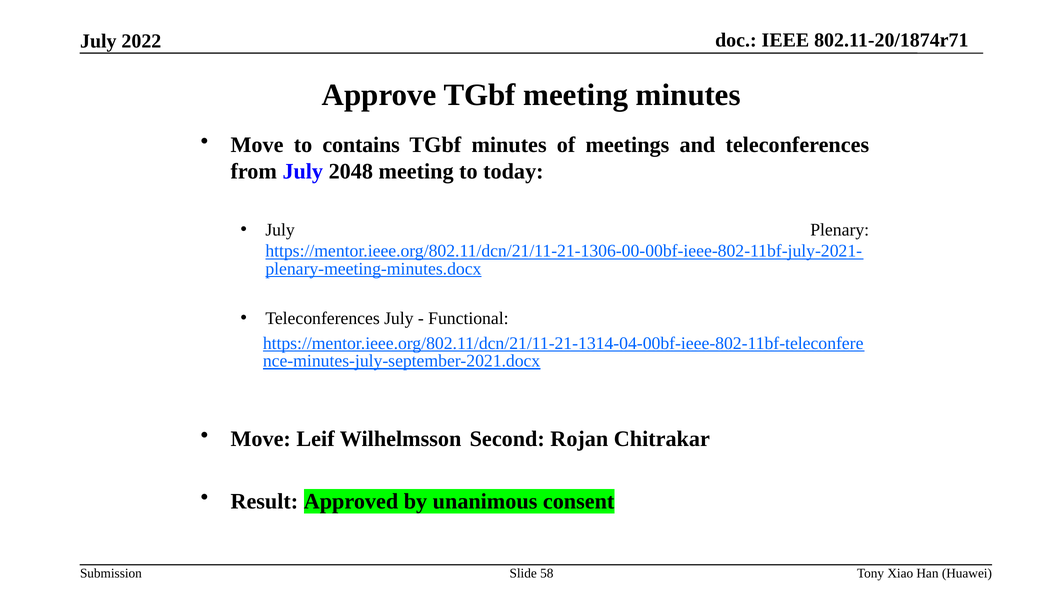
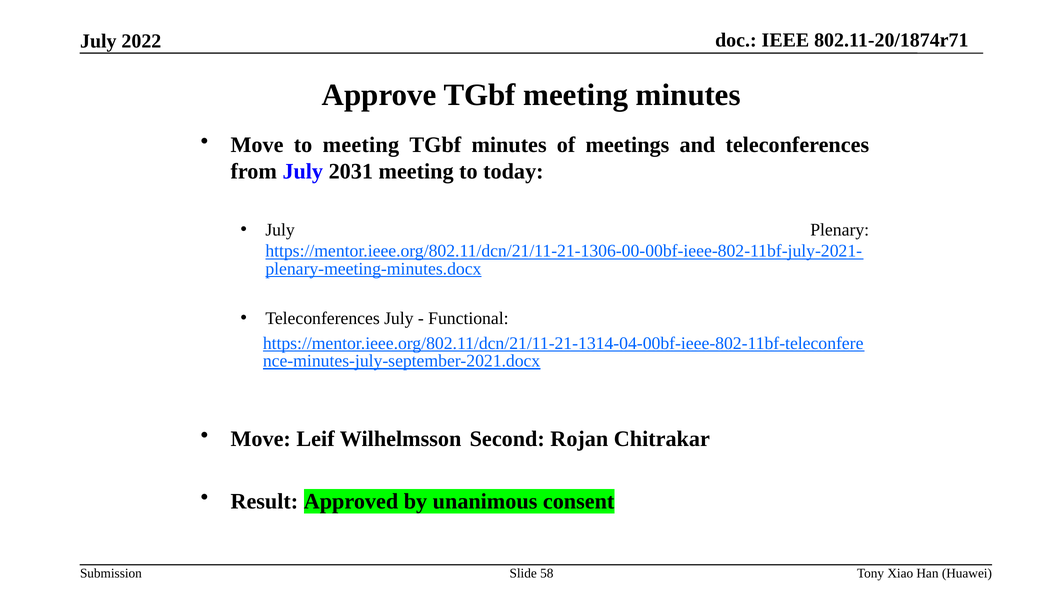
to contains: contains -> meeting (361, 145)
2048: 2048 -> 2031 (351, 172)
